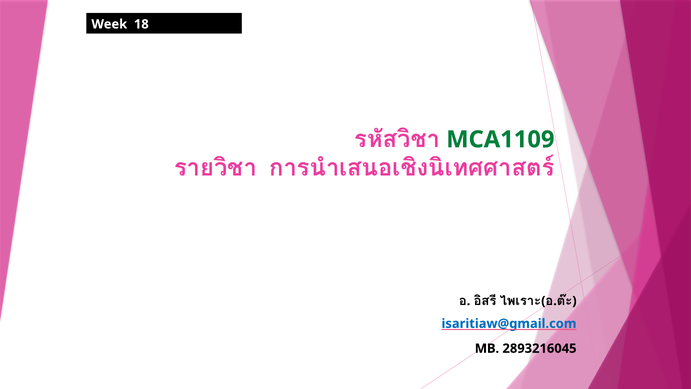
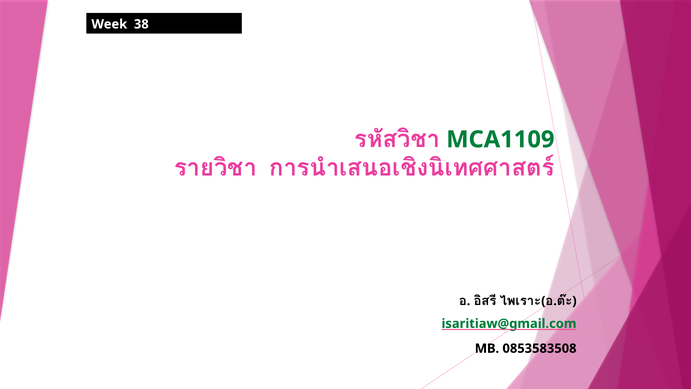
18: 18 -> 38 (141, 24)
isaritiaw@gmail.com colour: blue -> green (509, 323)
2893216045: 2893216045 -> 0853583508 (540, 348)
